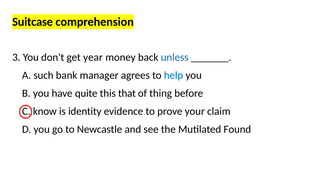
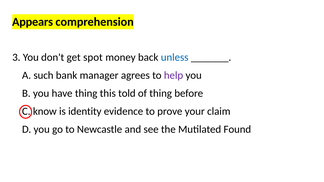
Suitcase: Suitcase -> Appears (33, 22)
year: year -> spot (93, 57)
help colour: blue -> purple (174, 75)
have quite: quite -> thing (86, 93)
that: that -> told (127, 93)
